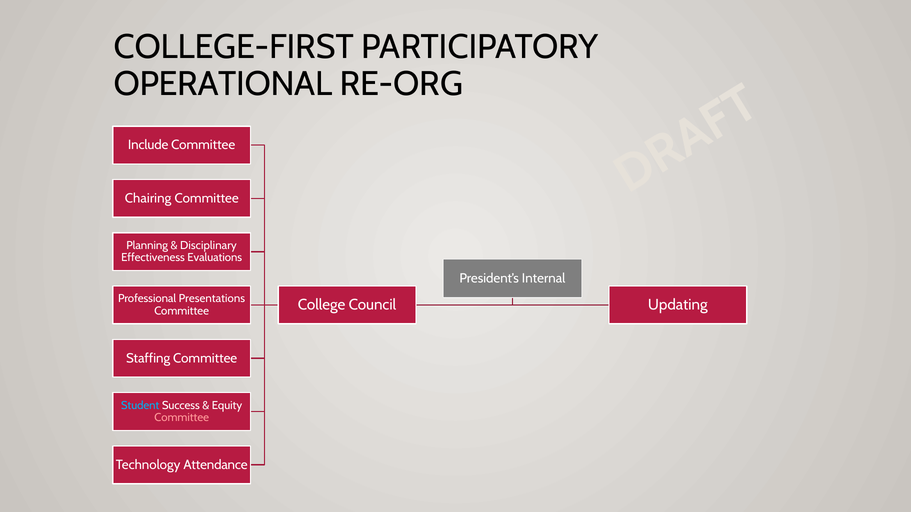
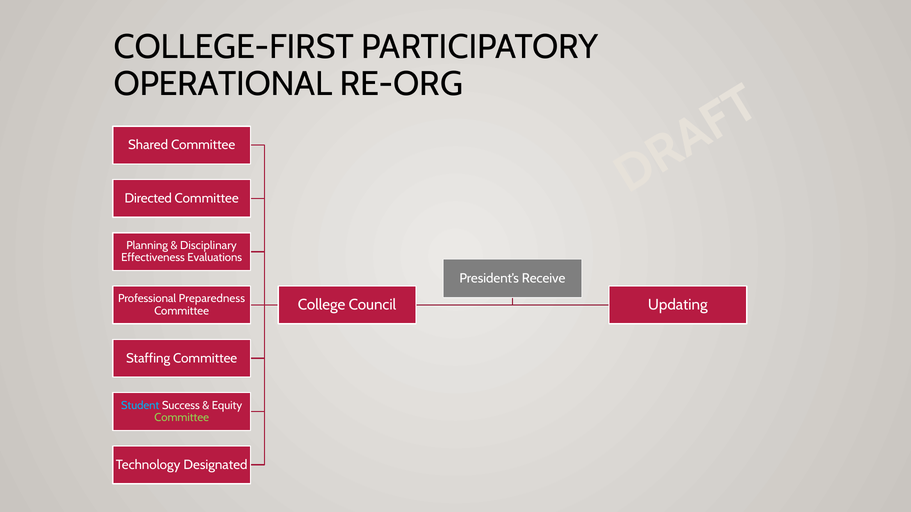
Include: Include -> Shared (148, 145)
Chairing: Chairing -> Directed (148, 198)
Internal: Internal -> Receive (544, 278)
Presentations: Presentations -> Preparedness (212, 299)
Committee colour: pink -> light green (182, 418)
Attendance: Attendance -> Designated (215, 465)
